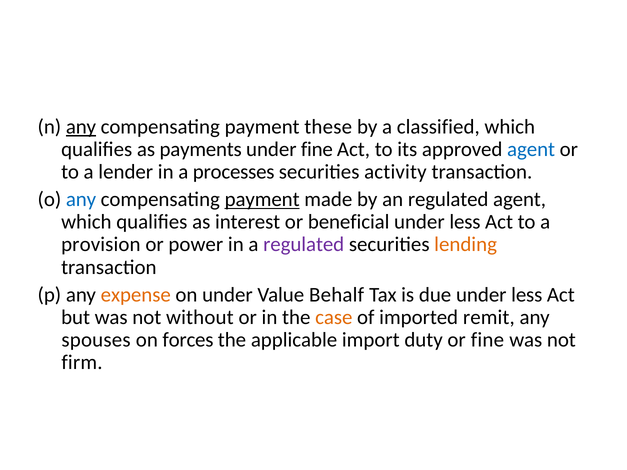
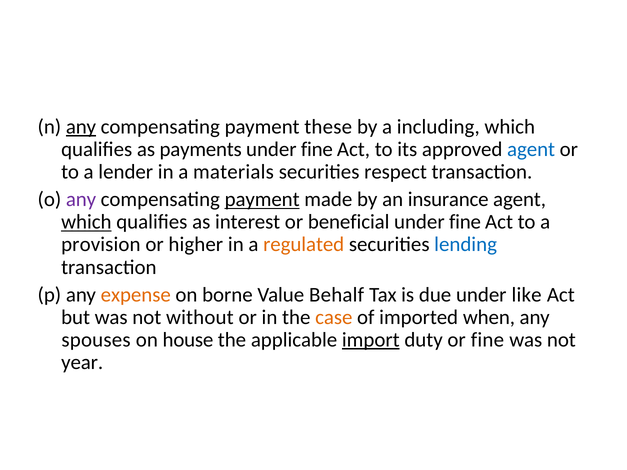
classified: classified -> including (438, 127)
processes: processes -> materials (233, 172)
activity: activity -> respect (396, 172)
any colour: blue -> purple (81, 200)
an regulated: regulated -> insurance (448, 200)
which underline: none -> present (86, 222)
less: less -> fine (465, 222)
power: power -> higher (196, 245)
regulated colour: purple -> orange (304, 245)
lending colour: orange -> blue (466, 245)
on under: under -> borne (227, 295)
due under less: less -> like (527, 295)
remit: remit -> when (489, 317)
forces: forces -> house (188, 340)
import underline: none -> present (371, 340)
firm: firm -> year (82, 363)
